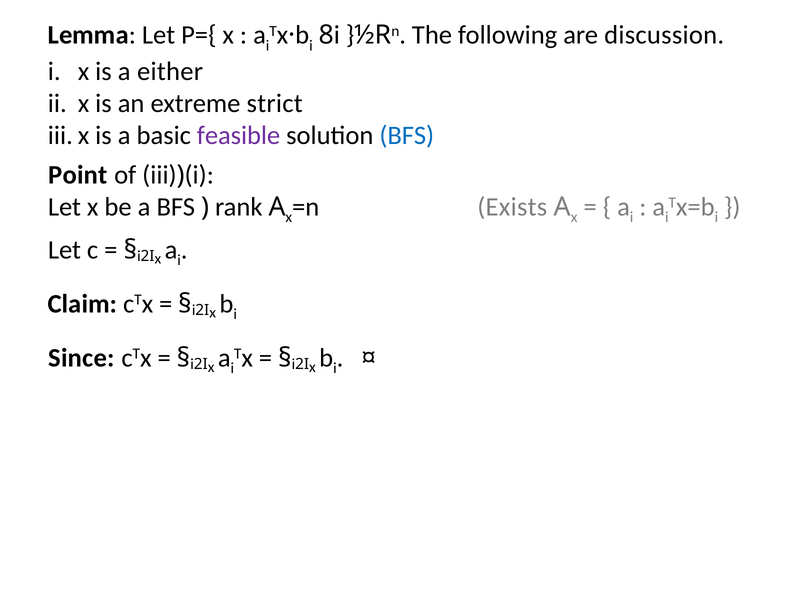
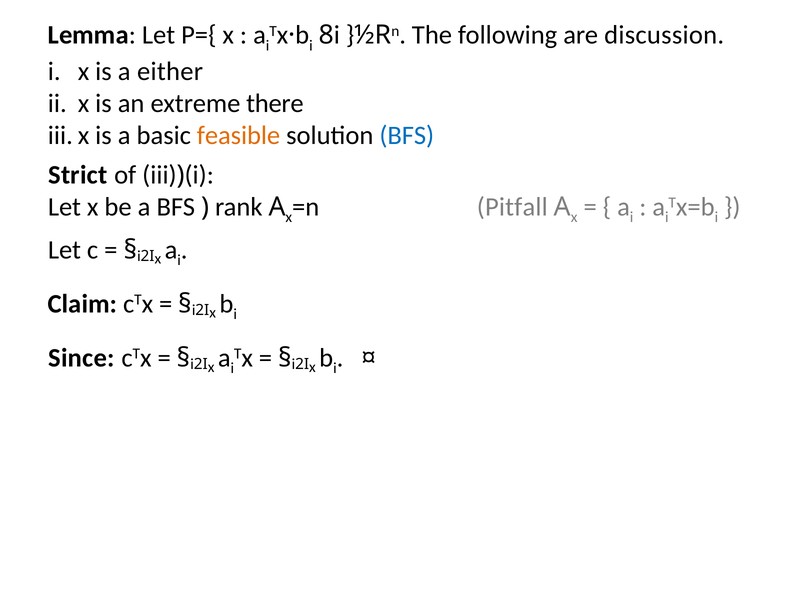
strict: strict -> there (275, 103)
feasible colour: purple -> orange (239, 135)
Point: Point -> Strict (78, 175)
Exists: Exists -> Pitfall (512, 207)
